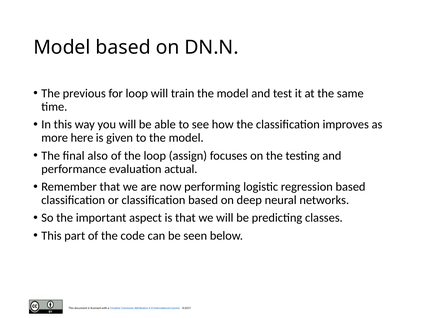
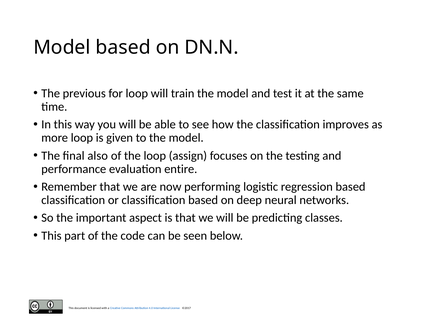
more here: here -> loop (82, 138)
actual: actual -> entire (181, 169)
